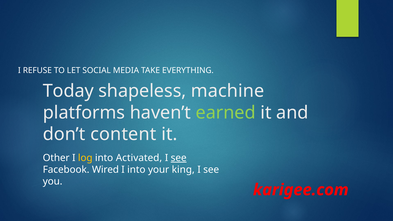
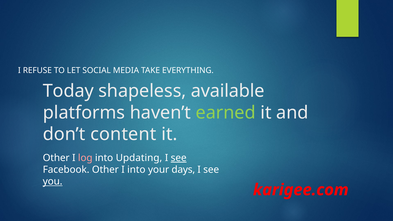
machine: machine -> available (228, 91)
log colour: yellow -> pink (85, 158)
Activated: Activated -> Updating (139, 158)
Facebook Wired: Wired -> Other (105, 170)
king: king -> days (183, 170)
you underline: none -> present (53, 182)
